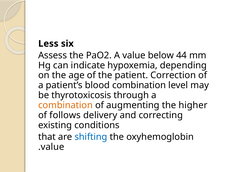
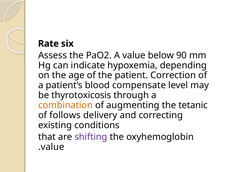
Less: Less -> Rate (48, 44)
44: 44 -> 90 (181, 55)
blood combination: combination -> compensate (139, 85)
higher: higher -> tetanic (193, 105)
shifting colour: blue -> purple (91, 137)
